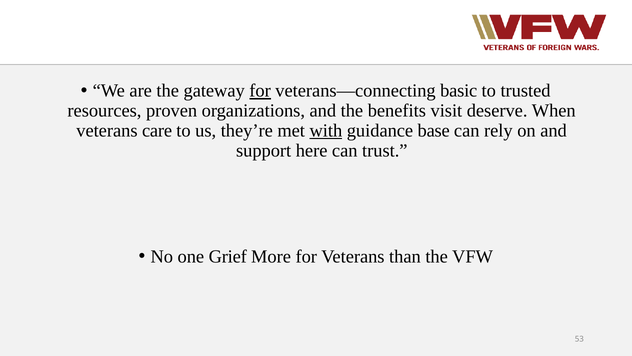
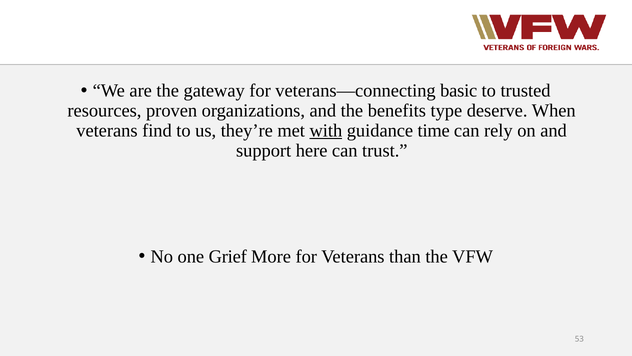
for underline: present -> none (260, 91)
visit: visit -> type (446, 111)
care: care -> find (157, 130)
base: base -> time (434, 130)
